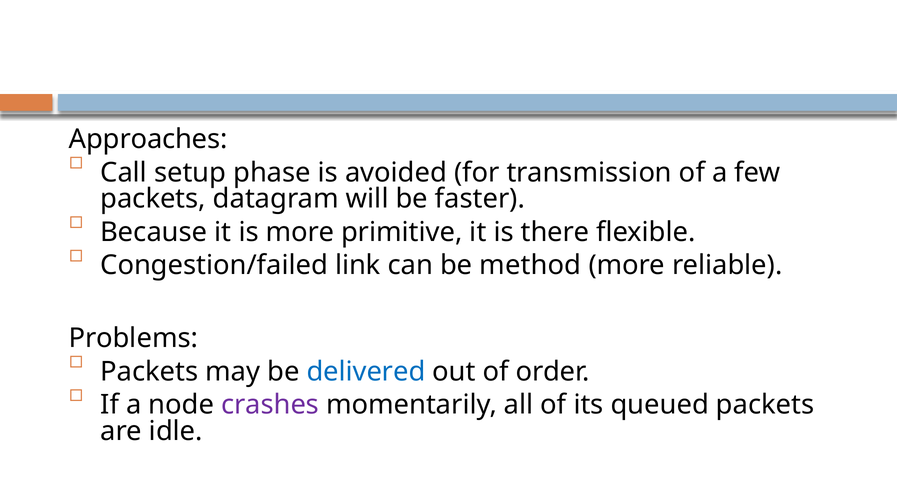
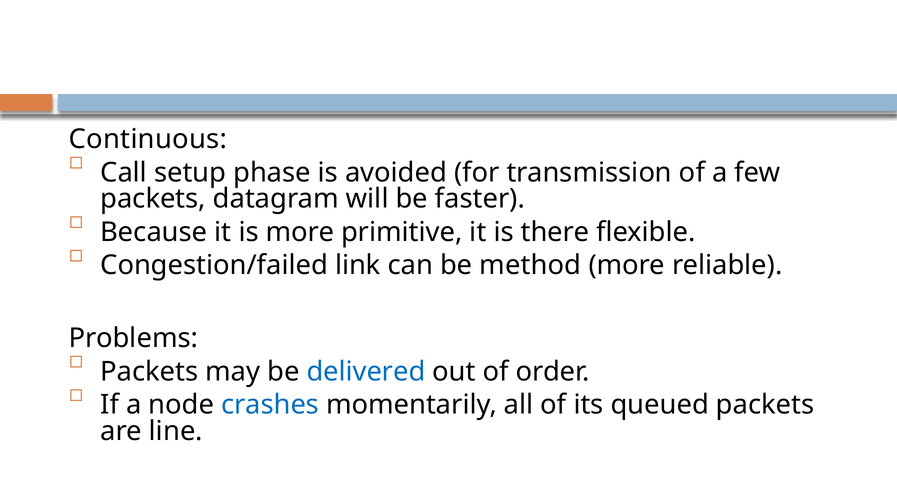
Approaches: Approaches -> Continuous (148, 139)
crashes colour: purple -> blue (270, 405)
idle: idle -> line (176, 431)
